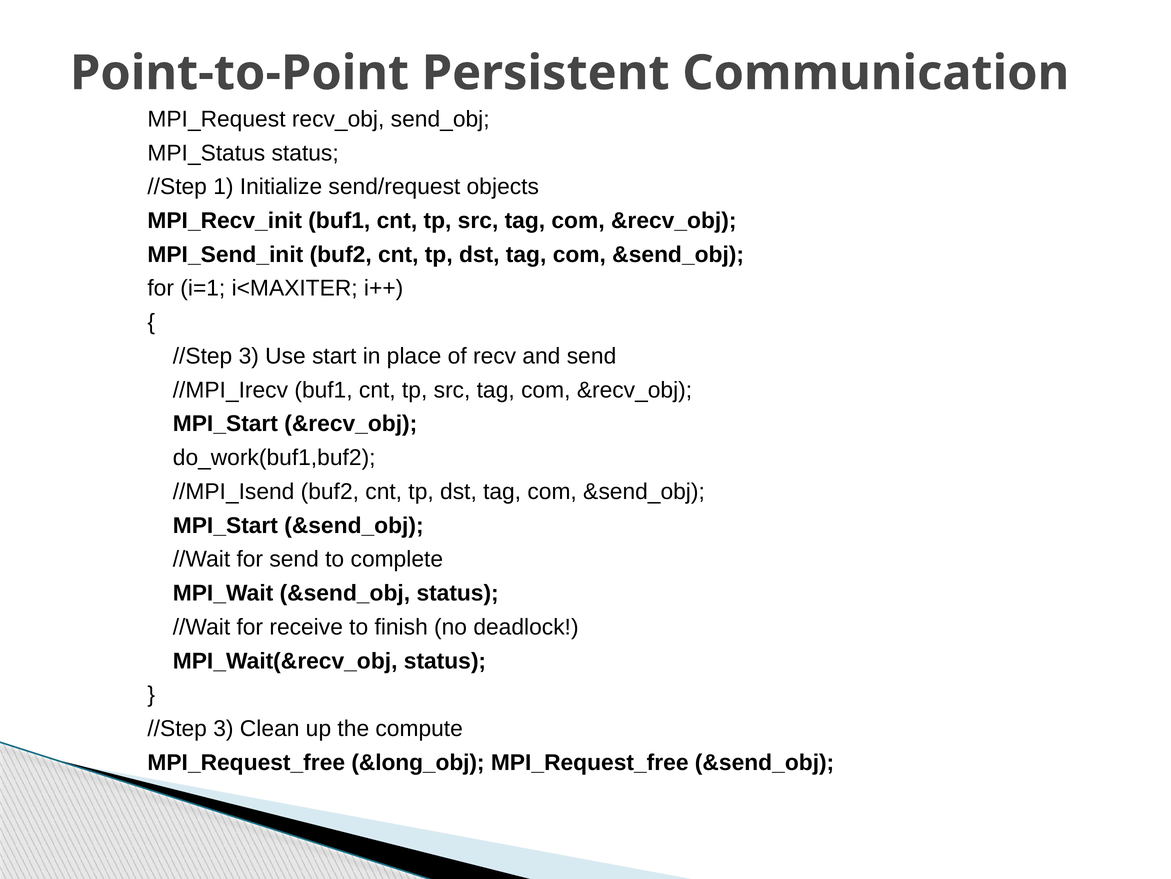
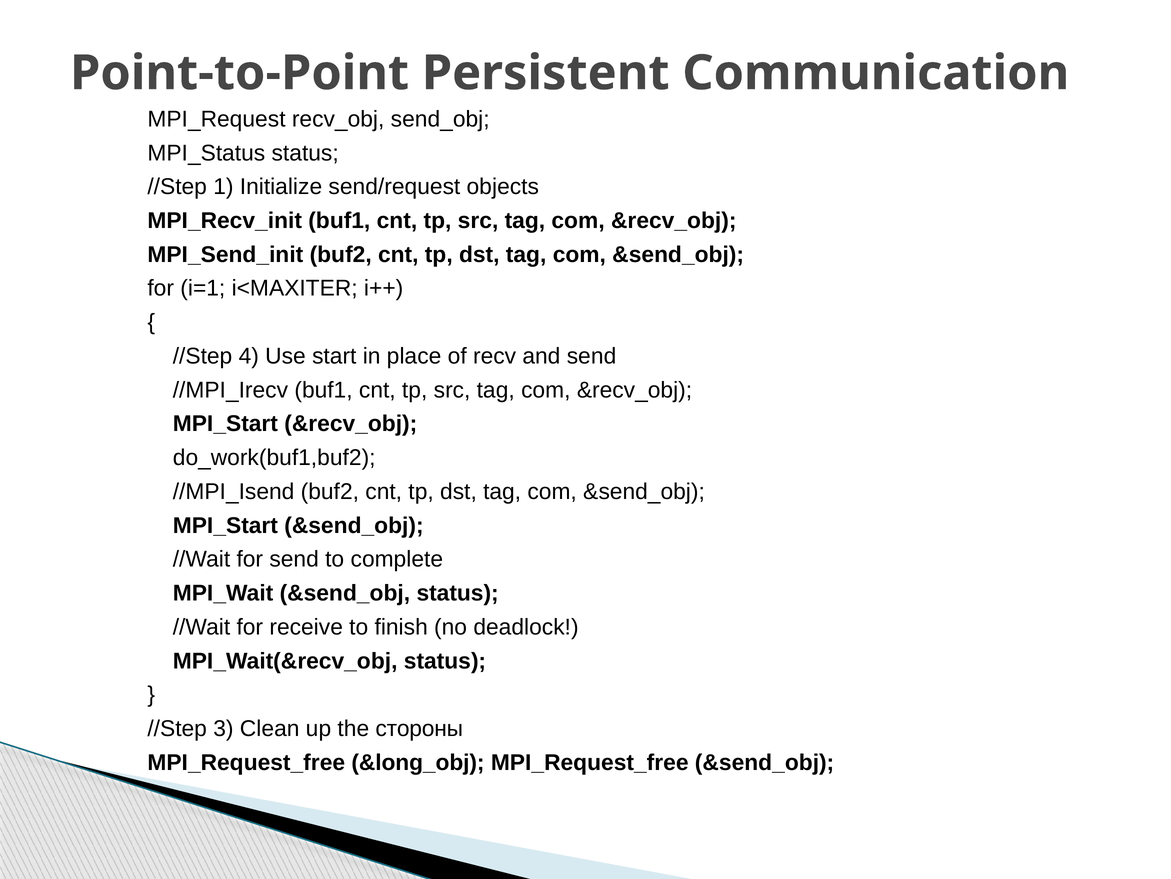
3: 3 -> 4 (249, 356)
compute: compute -> стороны (419, 728)
